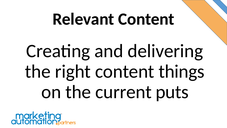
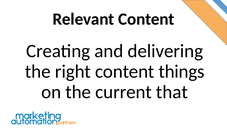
puts: puts -> that (172, 92)
